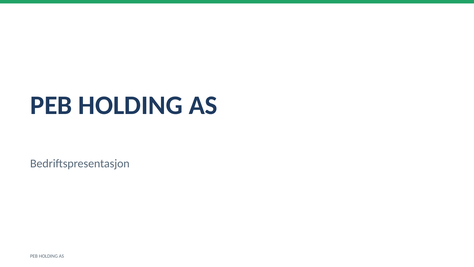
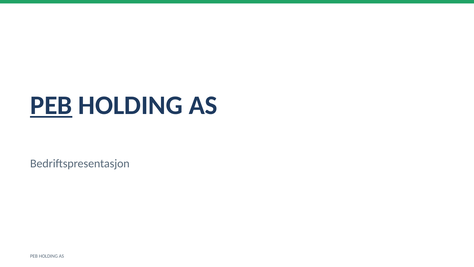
PEB underline: none -> present (51, 105)
